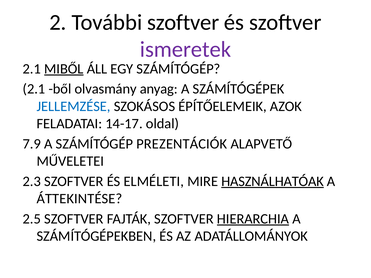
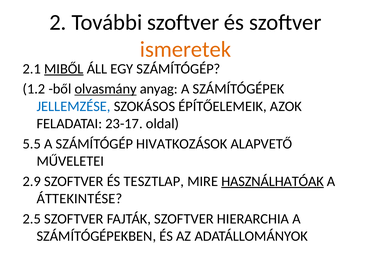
ismeretek colour: purple -> orange (185, 50)
2.1: 2.1 -> 1.2 (34, 89)
olvasmány underline: none -> present (106, 89)
14-17: 14-17 -> 23-17 (124, 124)
7.9: 7.9 -> 5.5 (32, 144)
PREZENTÁCIÓK: PREZENTÁCIÓK -> HIVATKOZÁSOK (182, 144)
2.3: 2.3 -> 2.9 (32, 181)
ELMÉLETI: ELMÉLETI -> TESZTLAP (154, 181)
HIERARCHIA underline: present -> none (253, 219)
